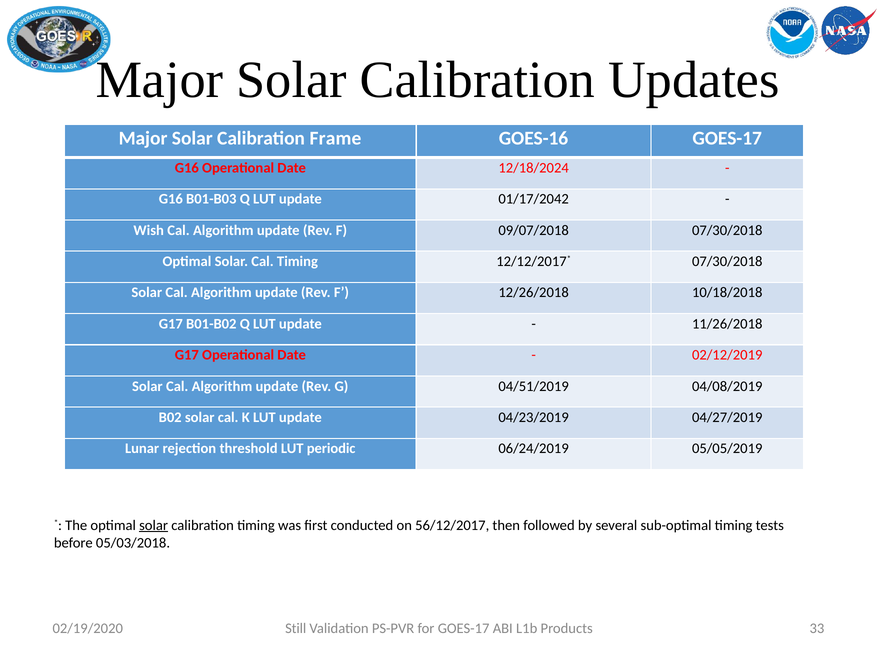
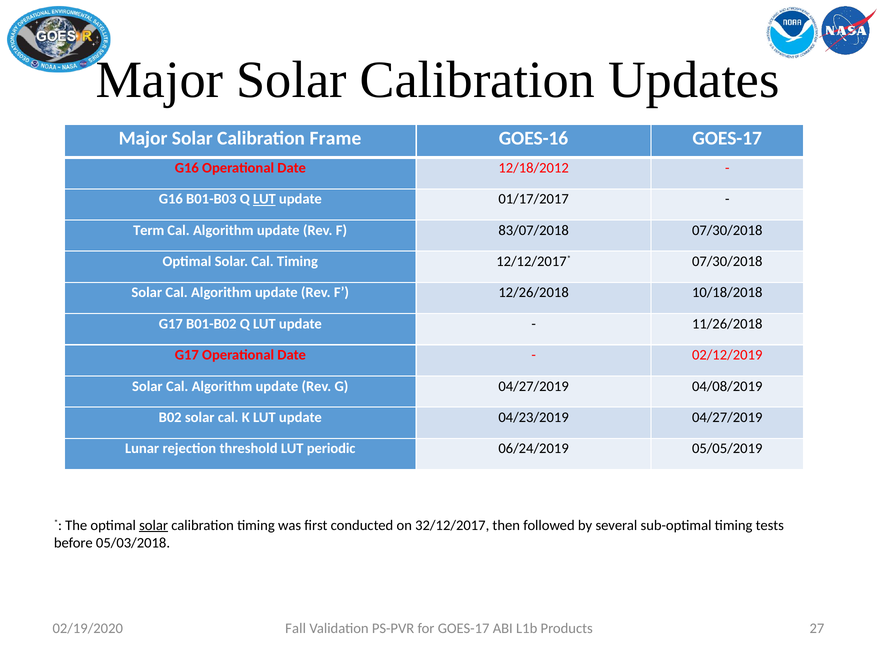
12/18/2024: 12/18/2024 -> 12/18/2012 (534, 168)
LUT underline: none -> present (264, 199)
01/17/2042: 01/17/2042 -> 01/17/2017 (534, 199)
Wish: Wish -> Term (149, 230)
09/07/2018: 09/07/2018 -> 83/07/2018 (534, 230)
G 04/51/2019: 04/51/2019 -> 04/27/2019 (534, 386)
56/12/2017: 56/12/2017 -> 32/12/2017 (452, 525)
Still: Still -> Fall (296, 628)
33: 33 -> 27 (817, 628)
